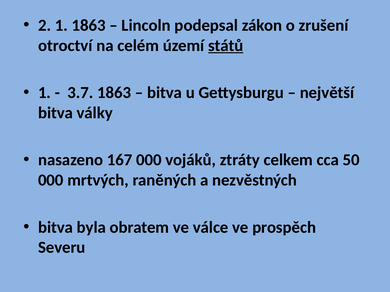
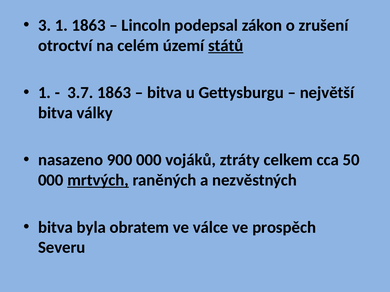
2: 2 -> 3 (45, 25)
167: 167 -> 900 (120, 160)
mrtvých underline: none -> present (98, 180)
